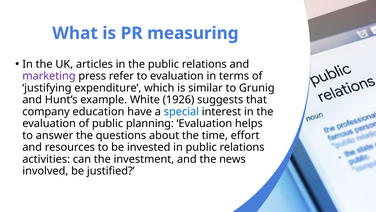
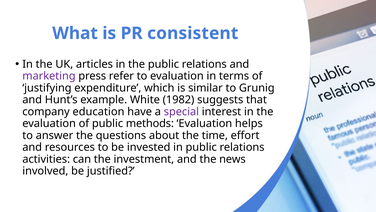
measuring: measuring -> consistent (193, 33)
1926: 1926 -> 1982 (179, 100)
special colour: blue -> purple (181, 111)
planning: planning -> methods (150, 123)
